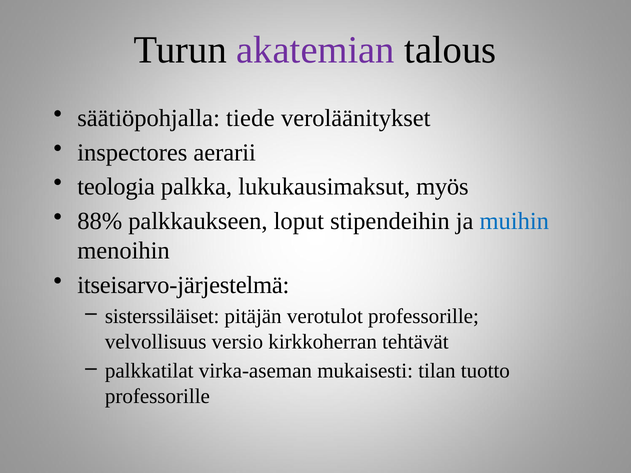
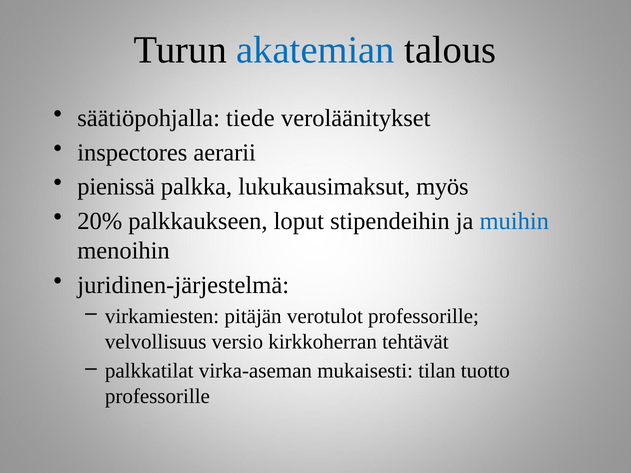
akatemian colour: purple -> blue (316, 50)
teologia: teologia -> pienissä (116, 187)
88%: 88% -> 20% (100, 221)
itseisarvo-järjestelmä: itseisarvo-järjestelmä -> juridinen-järjestelmä (183, 285)
sisterssiläiset: sisterssiläiset -> virkamiesten (162, 317)
